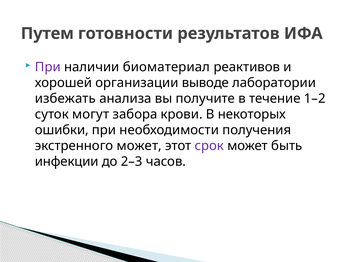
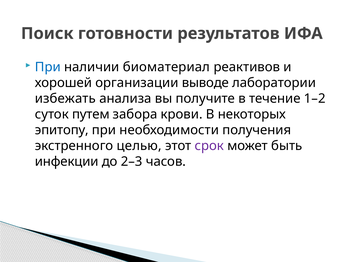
Путем: Путем -> Поиск (47, 34)
При colour: purple -> blue (48, 67)
могут: могут -> путем (91, 115)
ошибки: ошибки -> эпитопу (62, 130)
экстренного может: может -> целью (139, 146)
